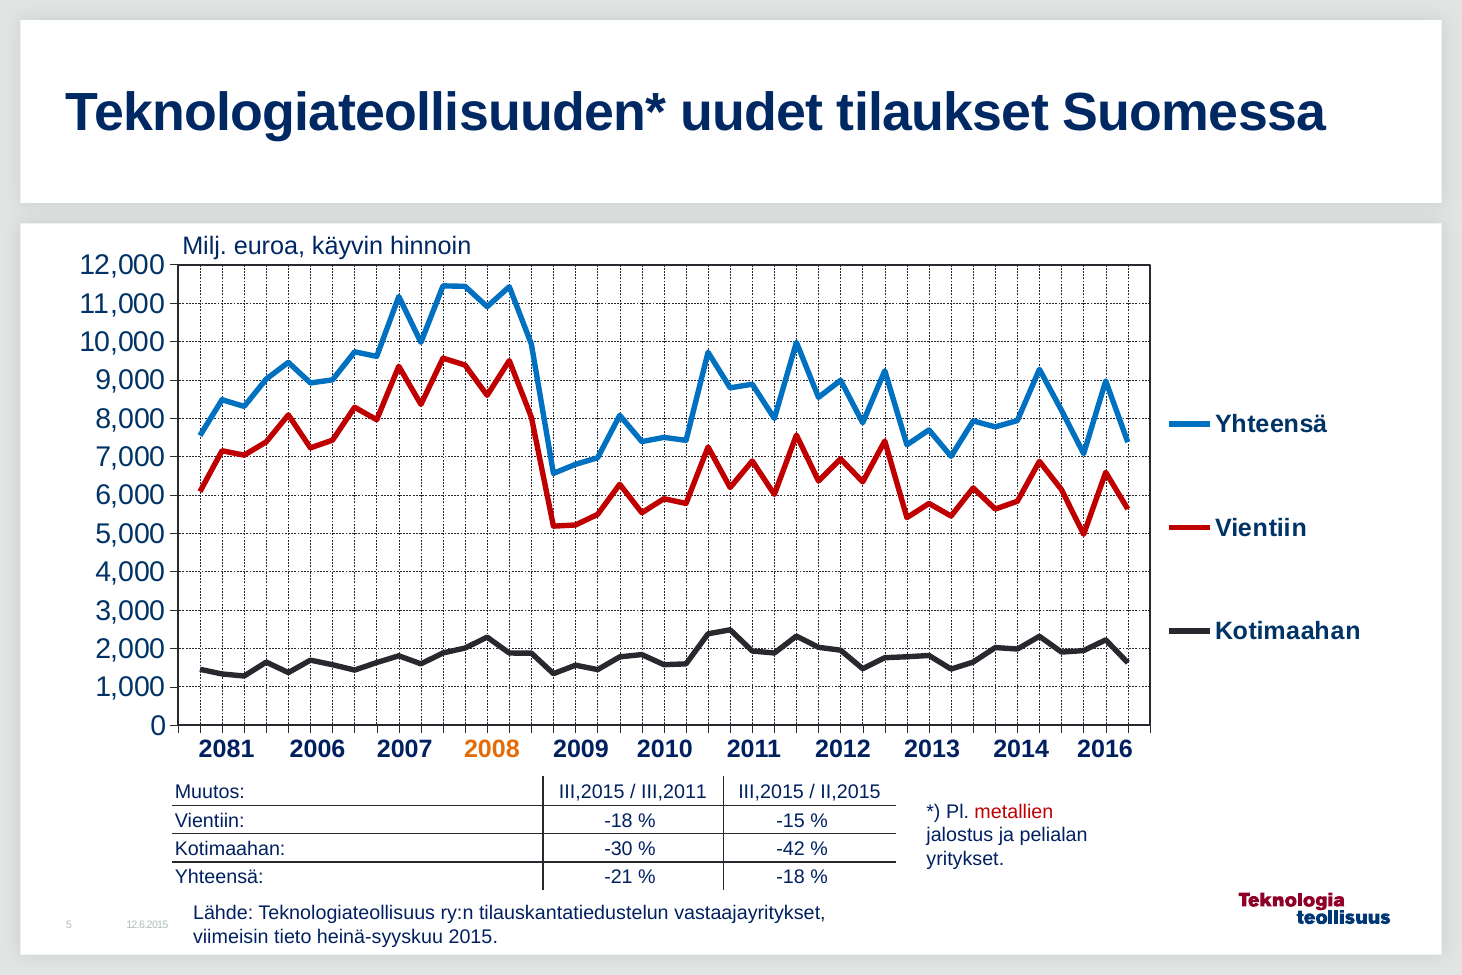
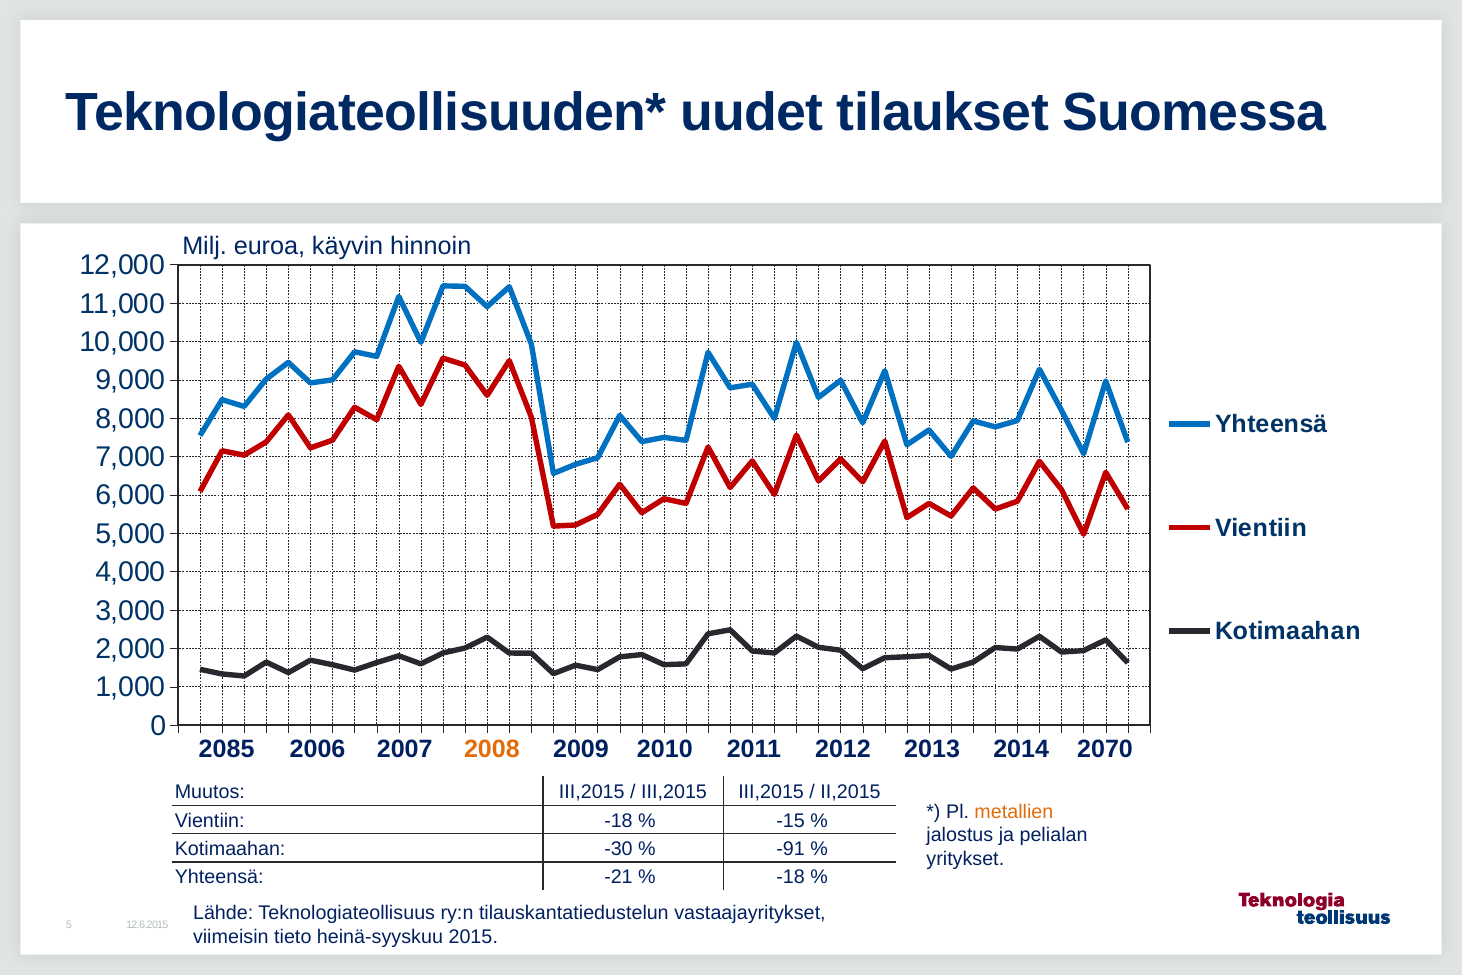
2081: 2081 -> 2085 (227, 749)
2016: 2016 -> 2070 (1105, 749)
III,2011: III,2011 -> III,2015 (674, 792)
metallien colour: red -> orange (1014, 811)
-42: -42 -> -91 (791, 849)
